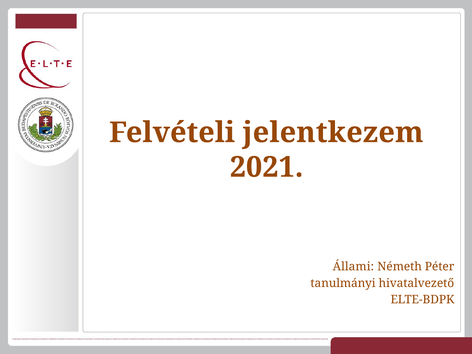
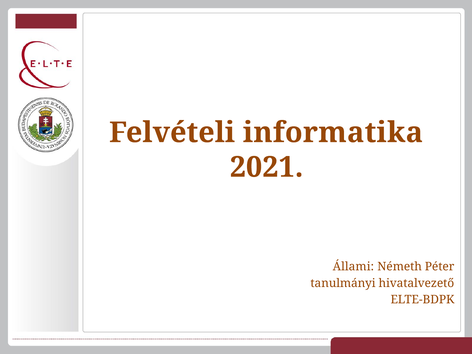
jelentkezem: jelentkezem -> informatika (333, 133)
